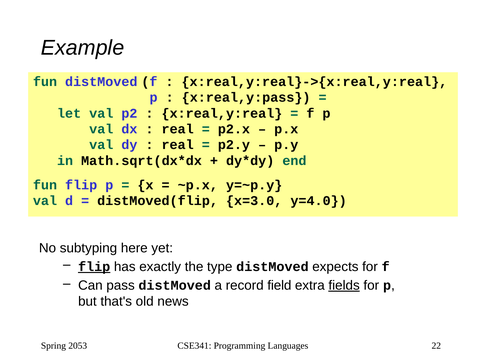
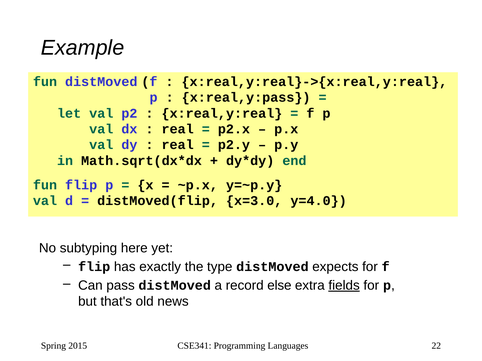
flip underline: present -> none (94, 267)
field: field -> else (279, 286)
2053: 2053 -> 2015 (78, 346)
